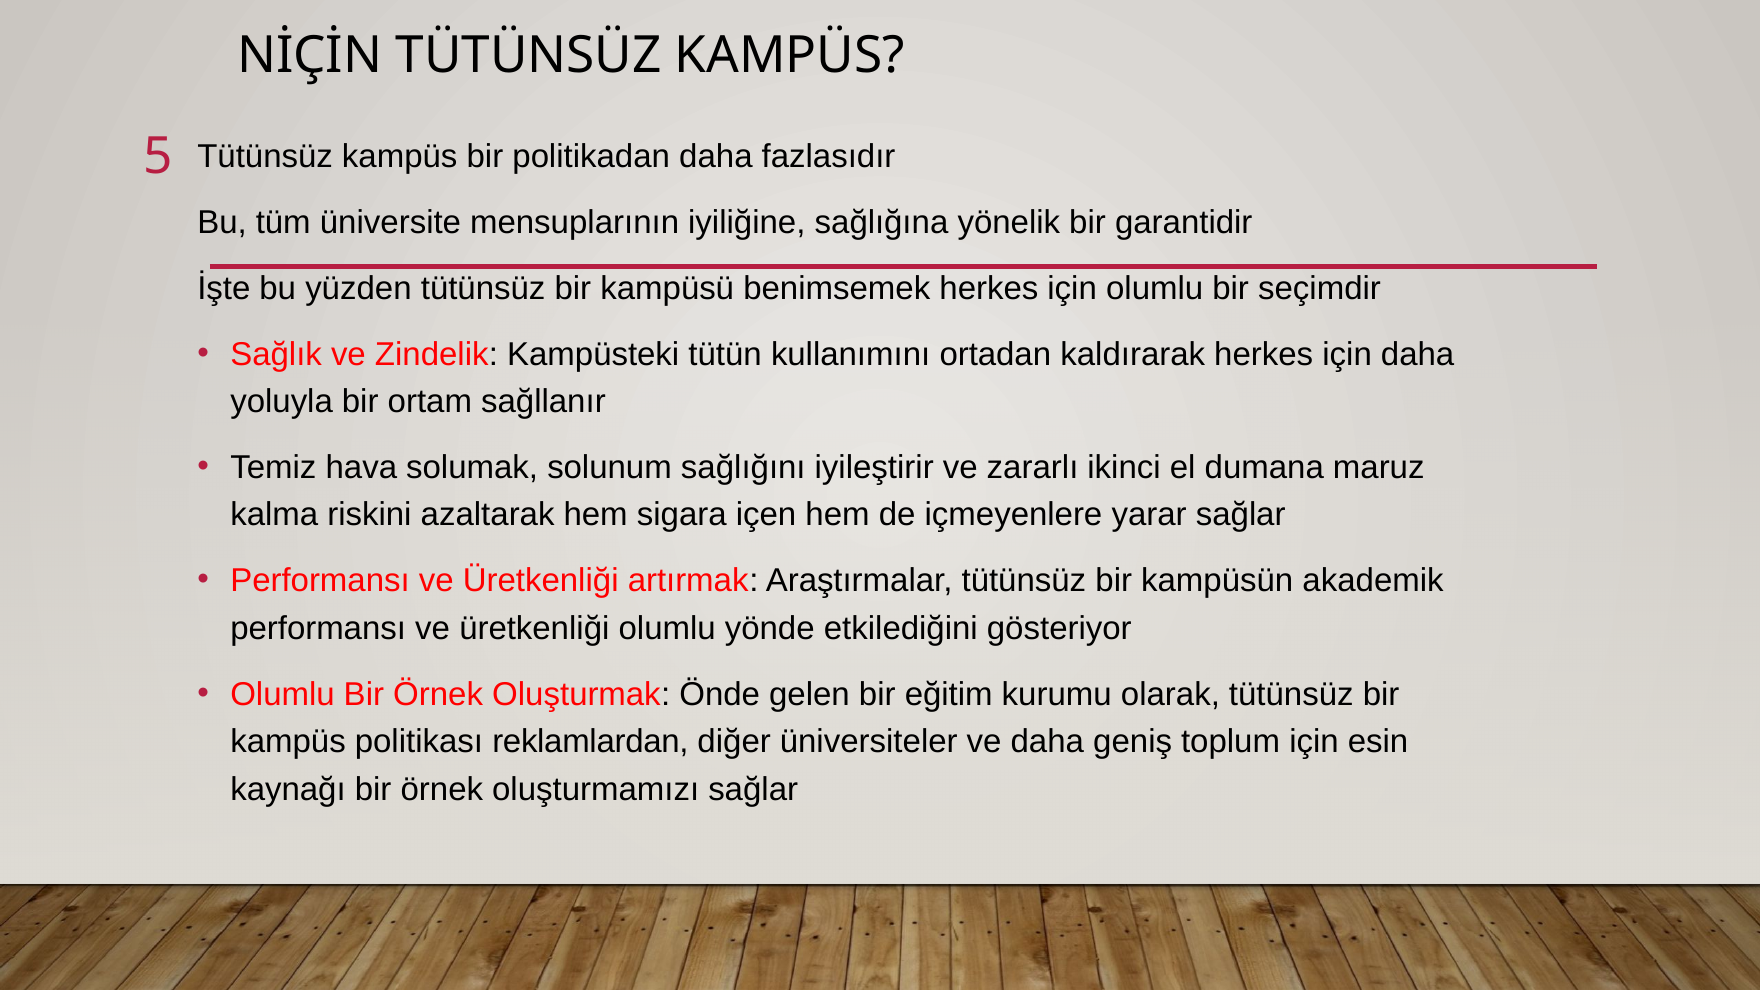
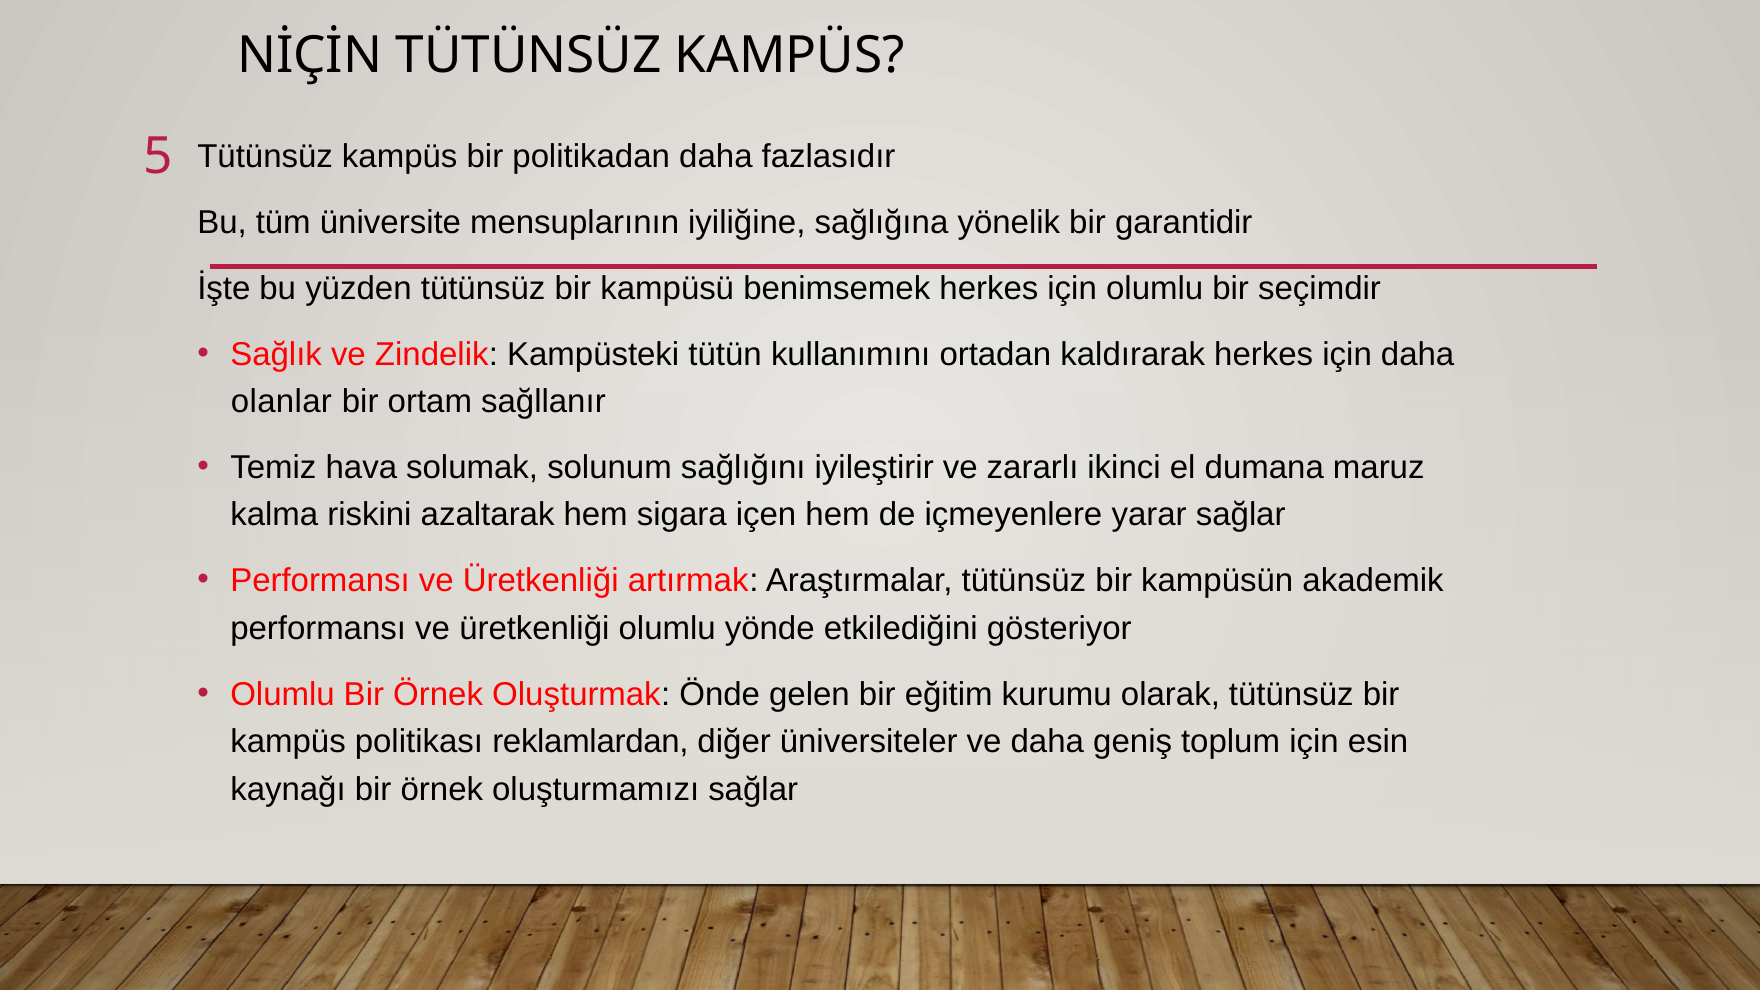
yoluyla: yoluyla -> olanlar (281, 402)
